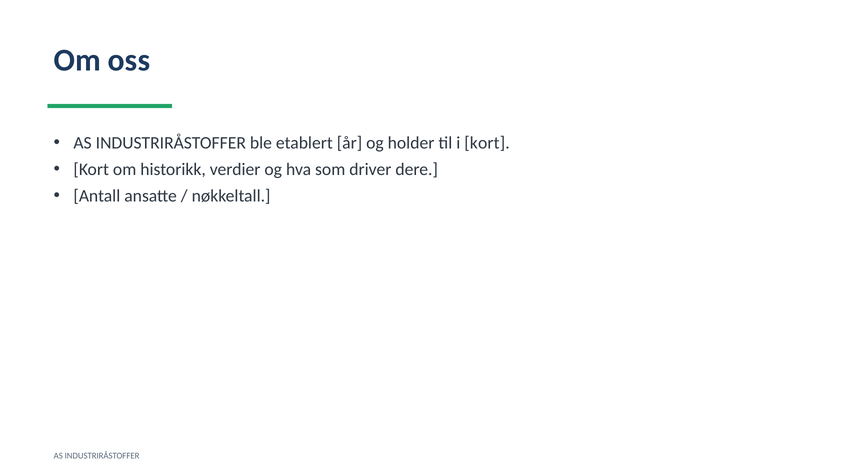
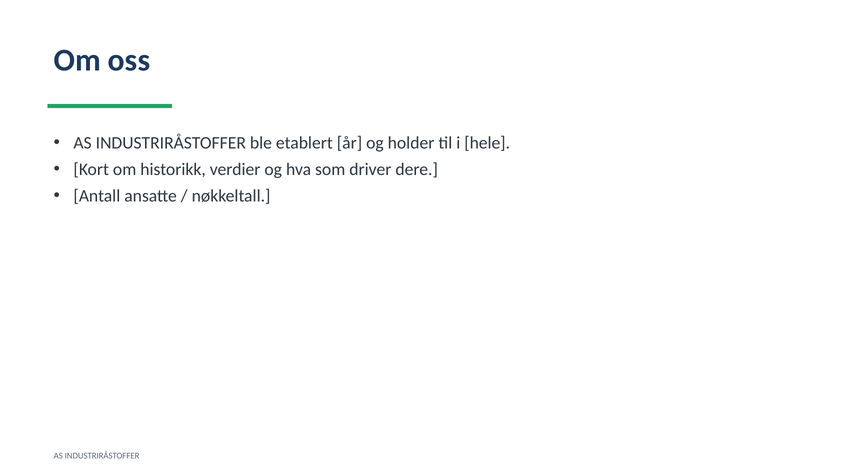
i kort: kort -> hele (487, 143)
